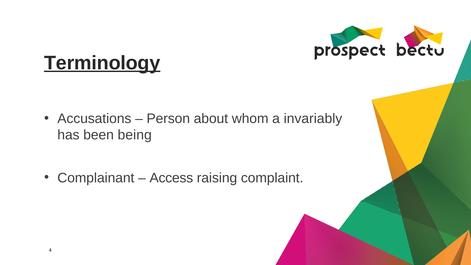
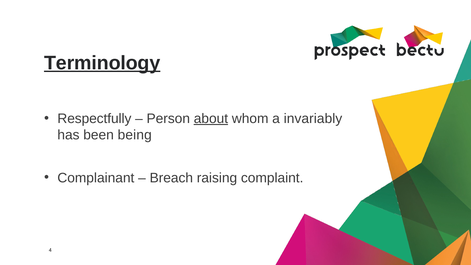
Accusations: Accusations -> Respectfully (94, 119)
about underline: none -> present (211, 119)
Access: Access -> Breach (171, 178)
